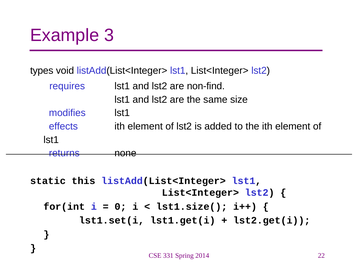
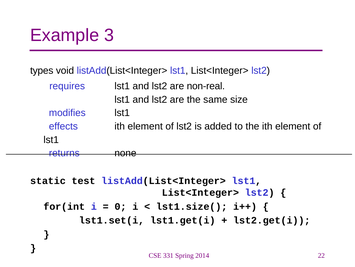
non-find: non-find -> non-real (206, 86)
this: this -> test (83, 180)
